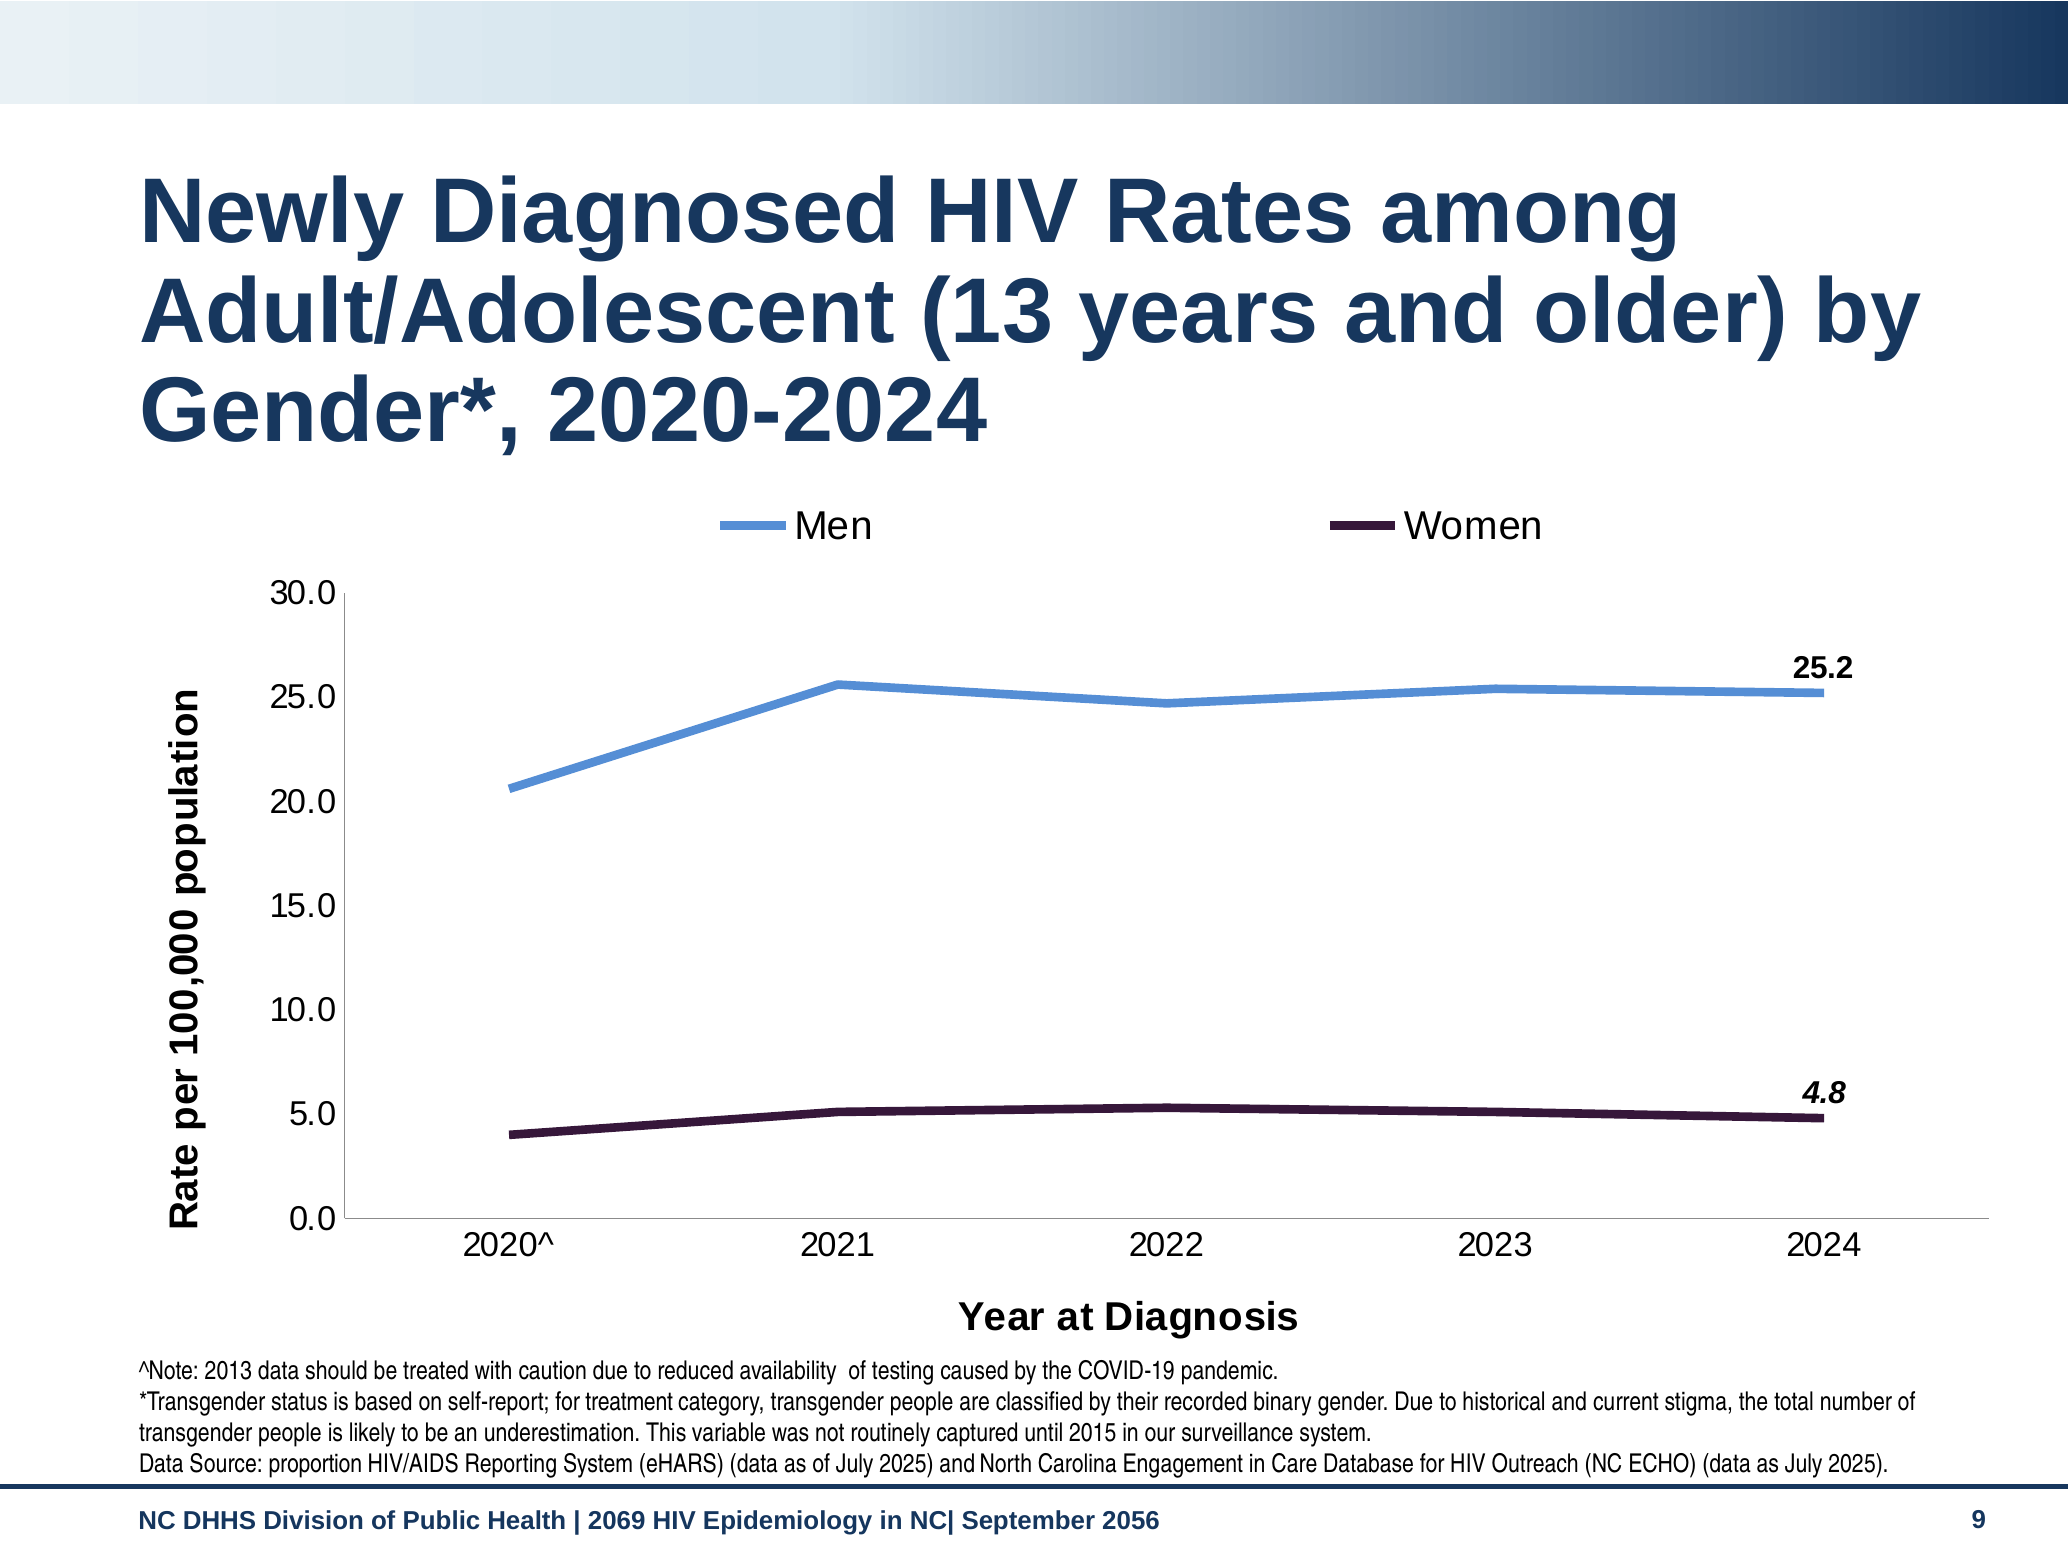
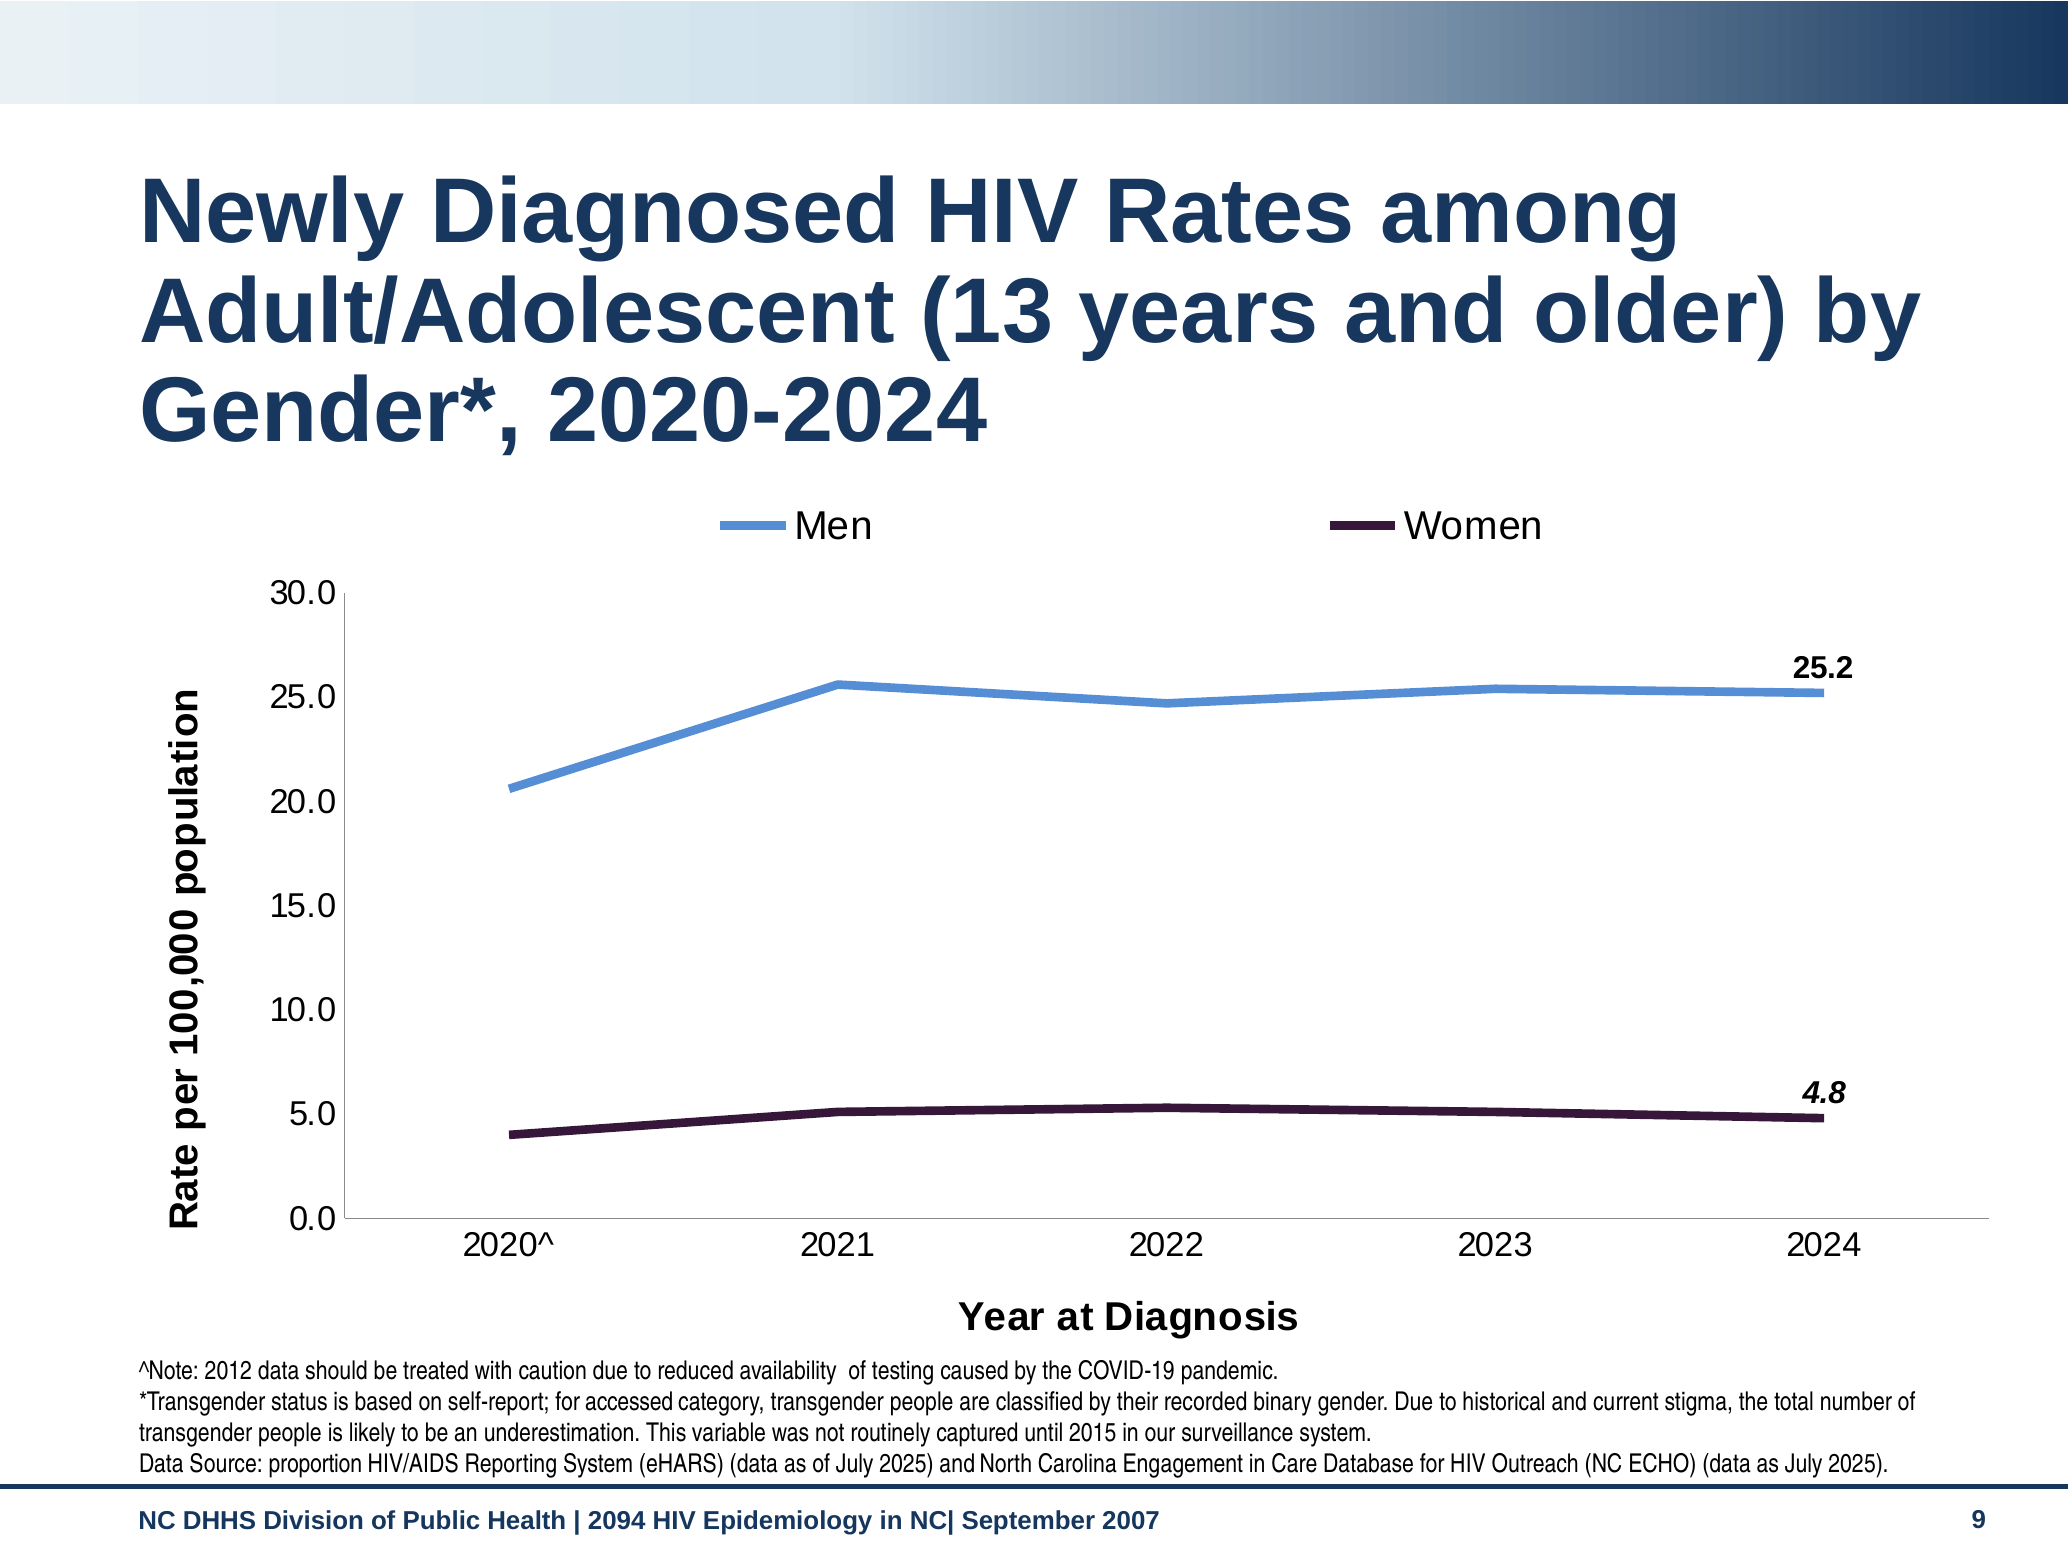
2013: 2013 -> 2012 (228, 1371)
treatment: treatment -> accessed (629, 1402)
2069: 2069 -> 2094 (617, 1521)
2056: 2056 -> 2007 (1131, 1521)
